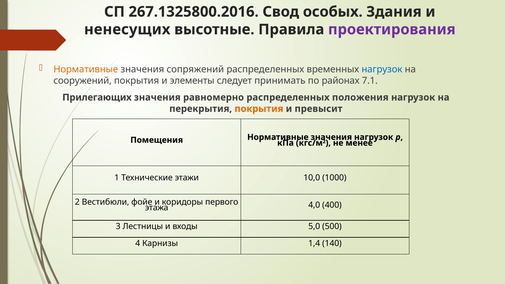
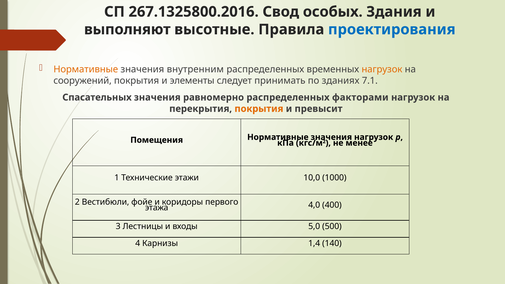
ненесущих: ненесущих -> выполняют (127, 29)
проектирования colour: purple -> blue (392, 29)
сопряжений: сопряжений -> внутренним (195, 69)
нагрузок colour: blue -> orange (382, 69)
районах: районах -> зданиях (341, 81)
Прилегающих: Прилегающих -> Спасательных (97, 97)
положения: положения -> факторами (360, 97)
